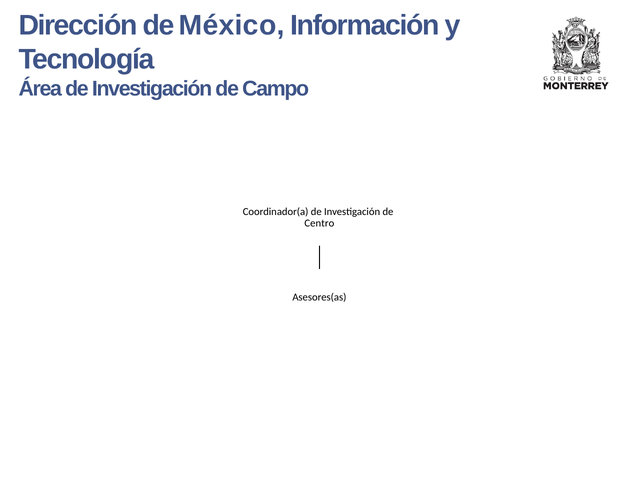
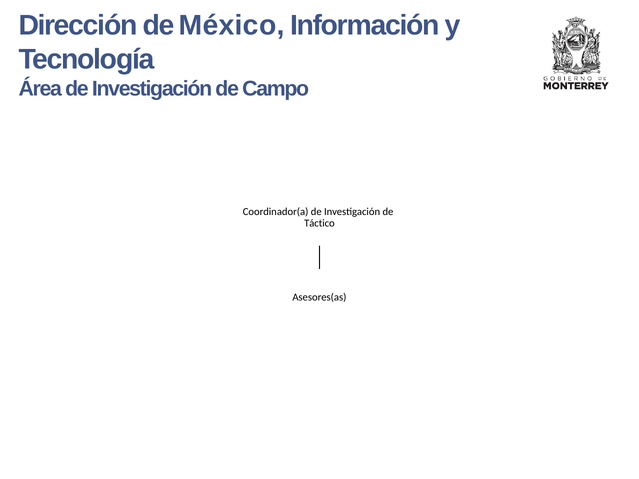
Centro: Centro -> Táctico (319, 224)
